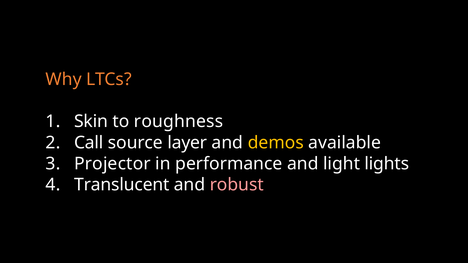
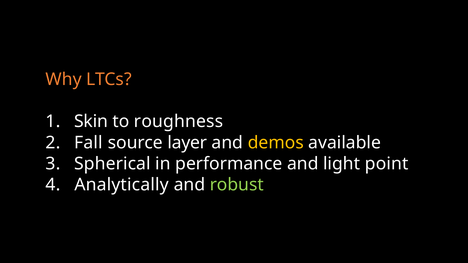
Call: Call -> Fall (89, 143)
Projector: Projector -> Spherical (112, 164)
lights: lights -> point (387, 164)
Translucent: Translucent -> Analytically (122, 185)
robust colour: pink -> light green (237, 185)
